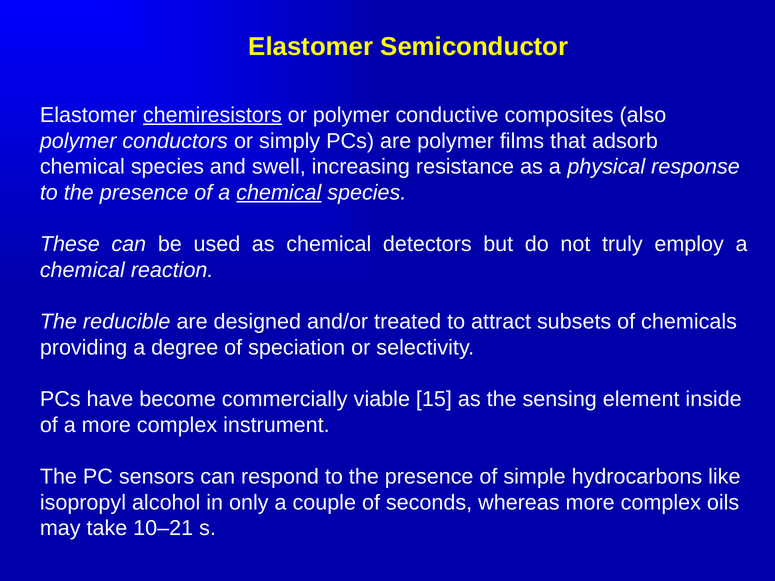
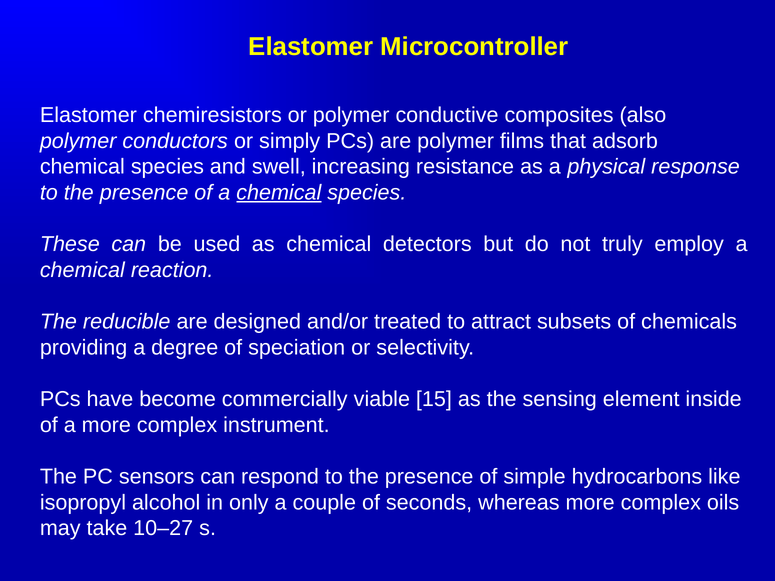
Semiconductor: Semiconductor -> Microcontroller (474, 47)
chemiresistors underline: present -> none (212, 115)
10–21: 10–21 -> 10–27 (163, 529)
